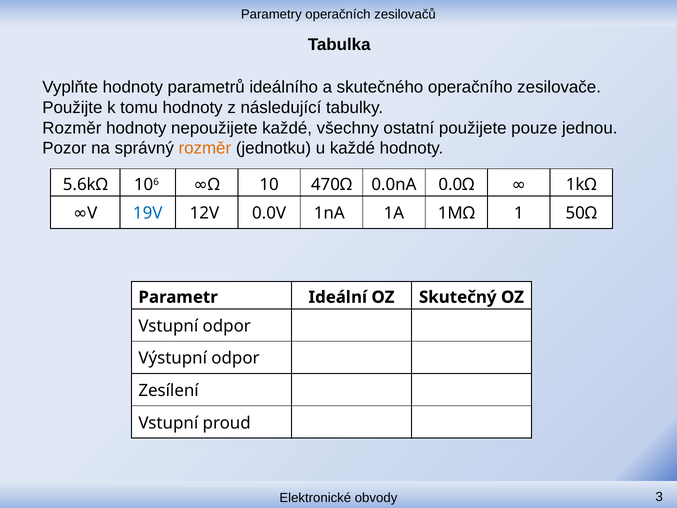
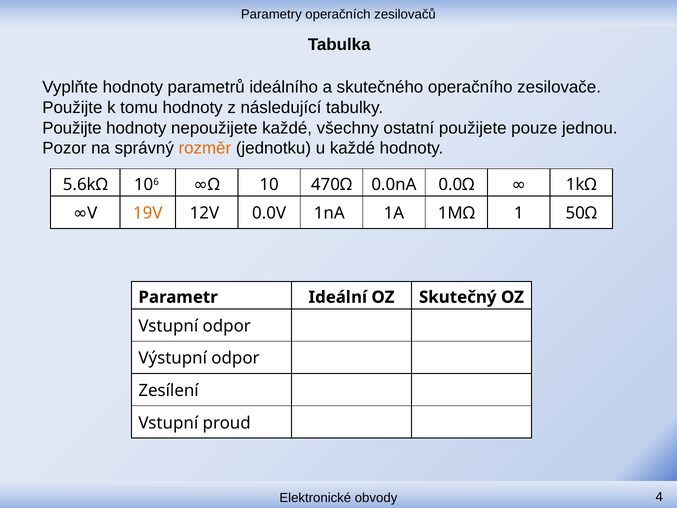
Rozměr: Rozměr -> Použijte (72, 128)
19V colour: blue -> orange (148, 213)
3: 3 -> 4 (659, 497)
